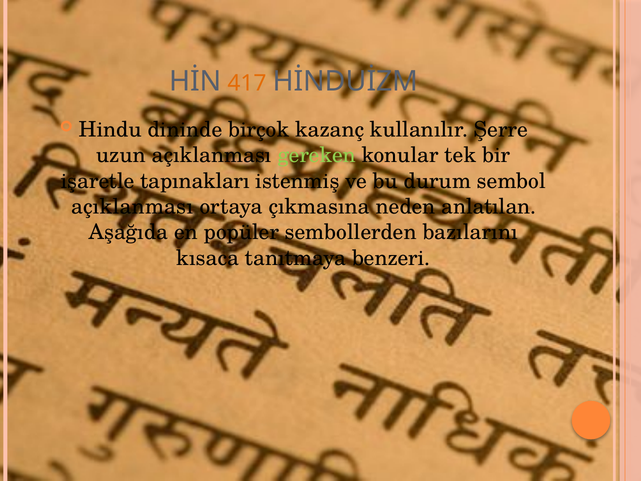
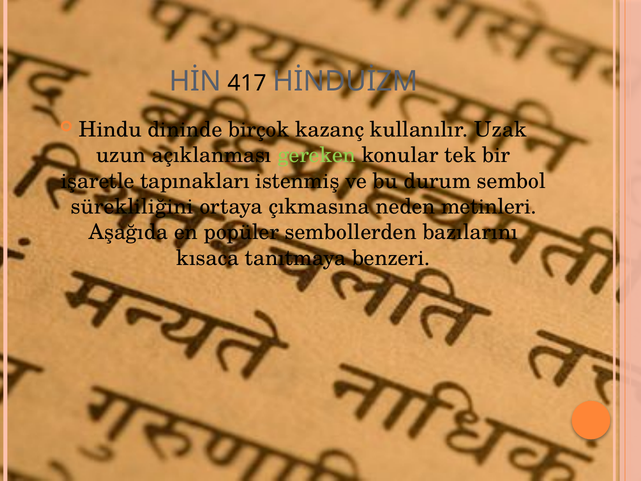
417 colour: orange -> black (247, 83)
Şerre: Şerre -> Uzak (501, 130)
açıklanması: açıklanması -> sürekliliğini (132, 207)
anlatılan: anlatılan -> metinleri (489, 207)
